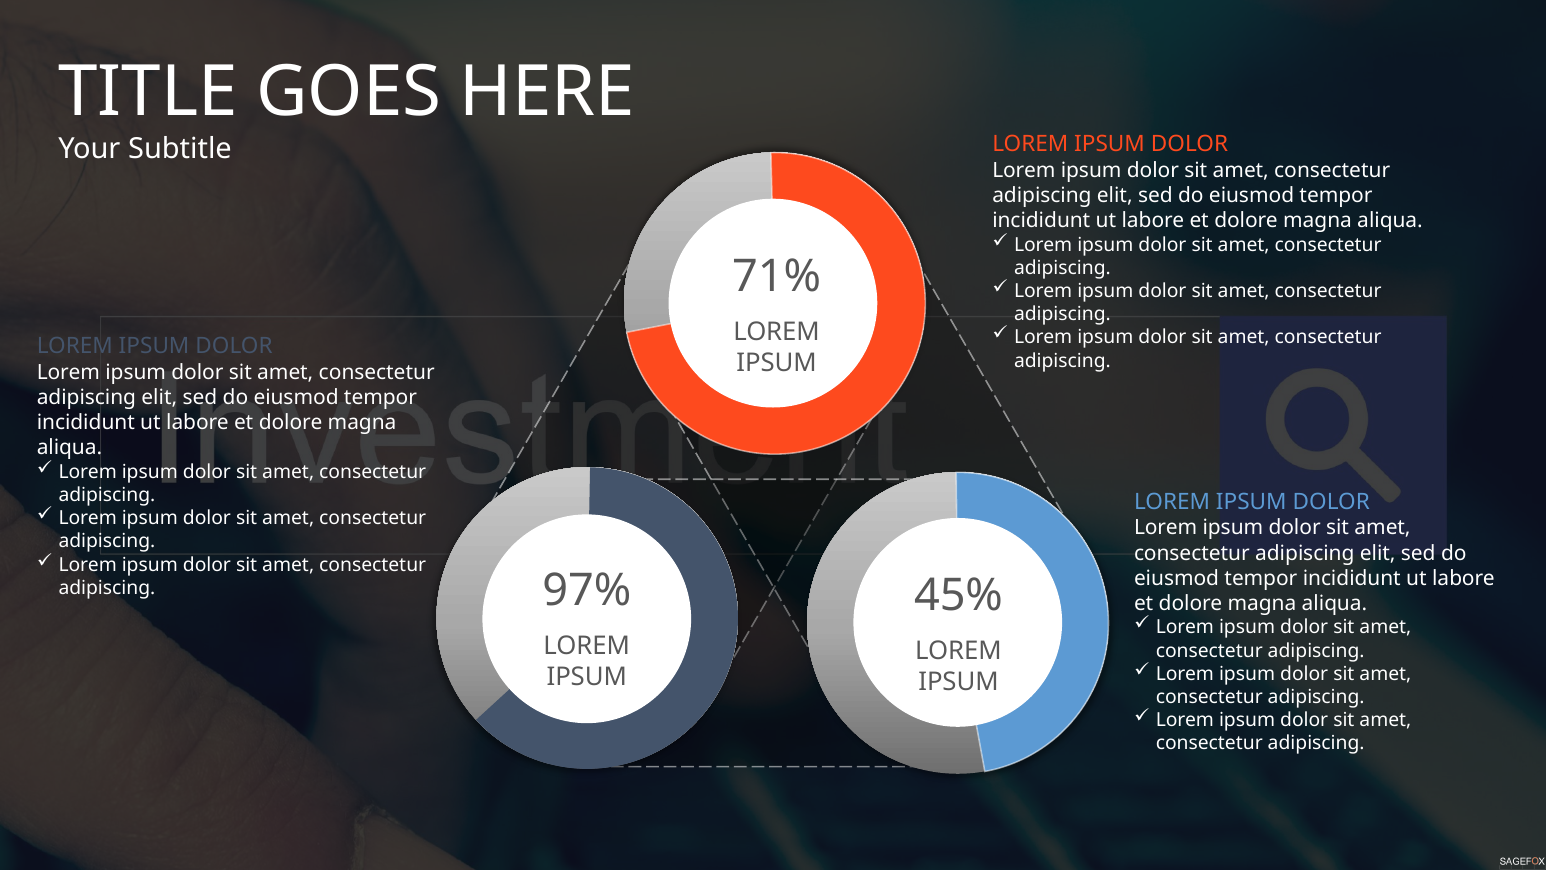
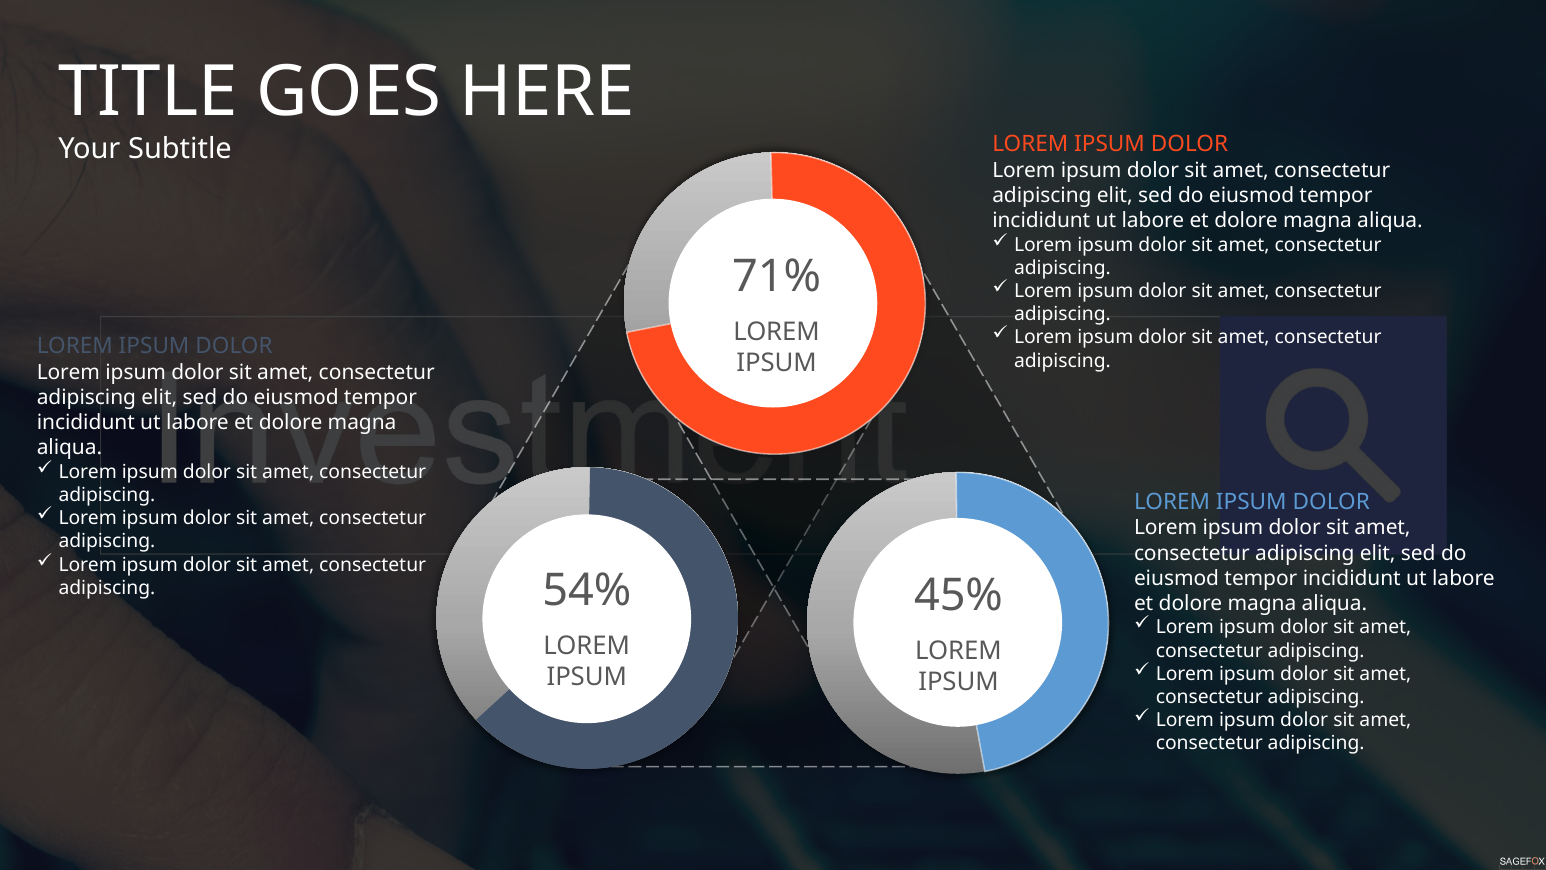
97%: 97% -> 54% (587, 591)
